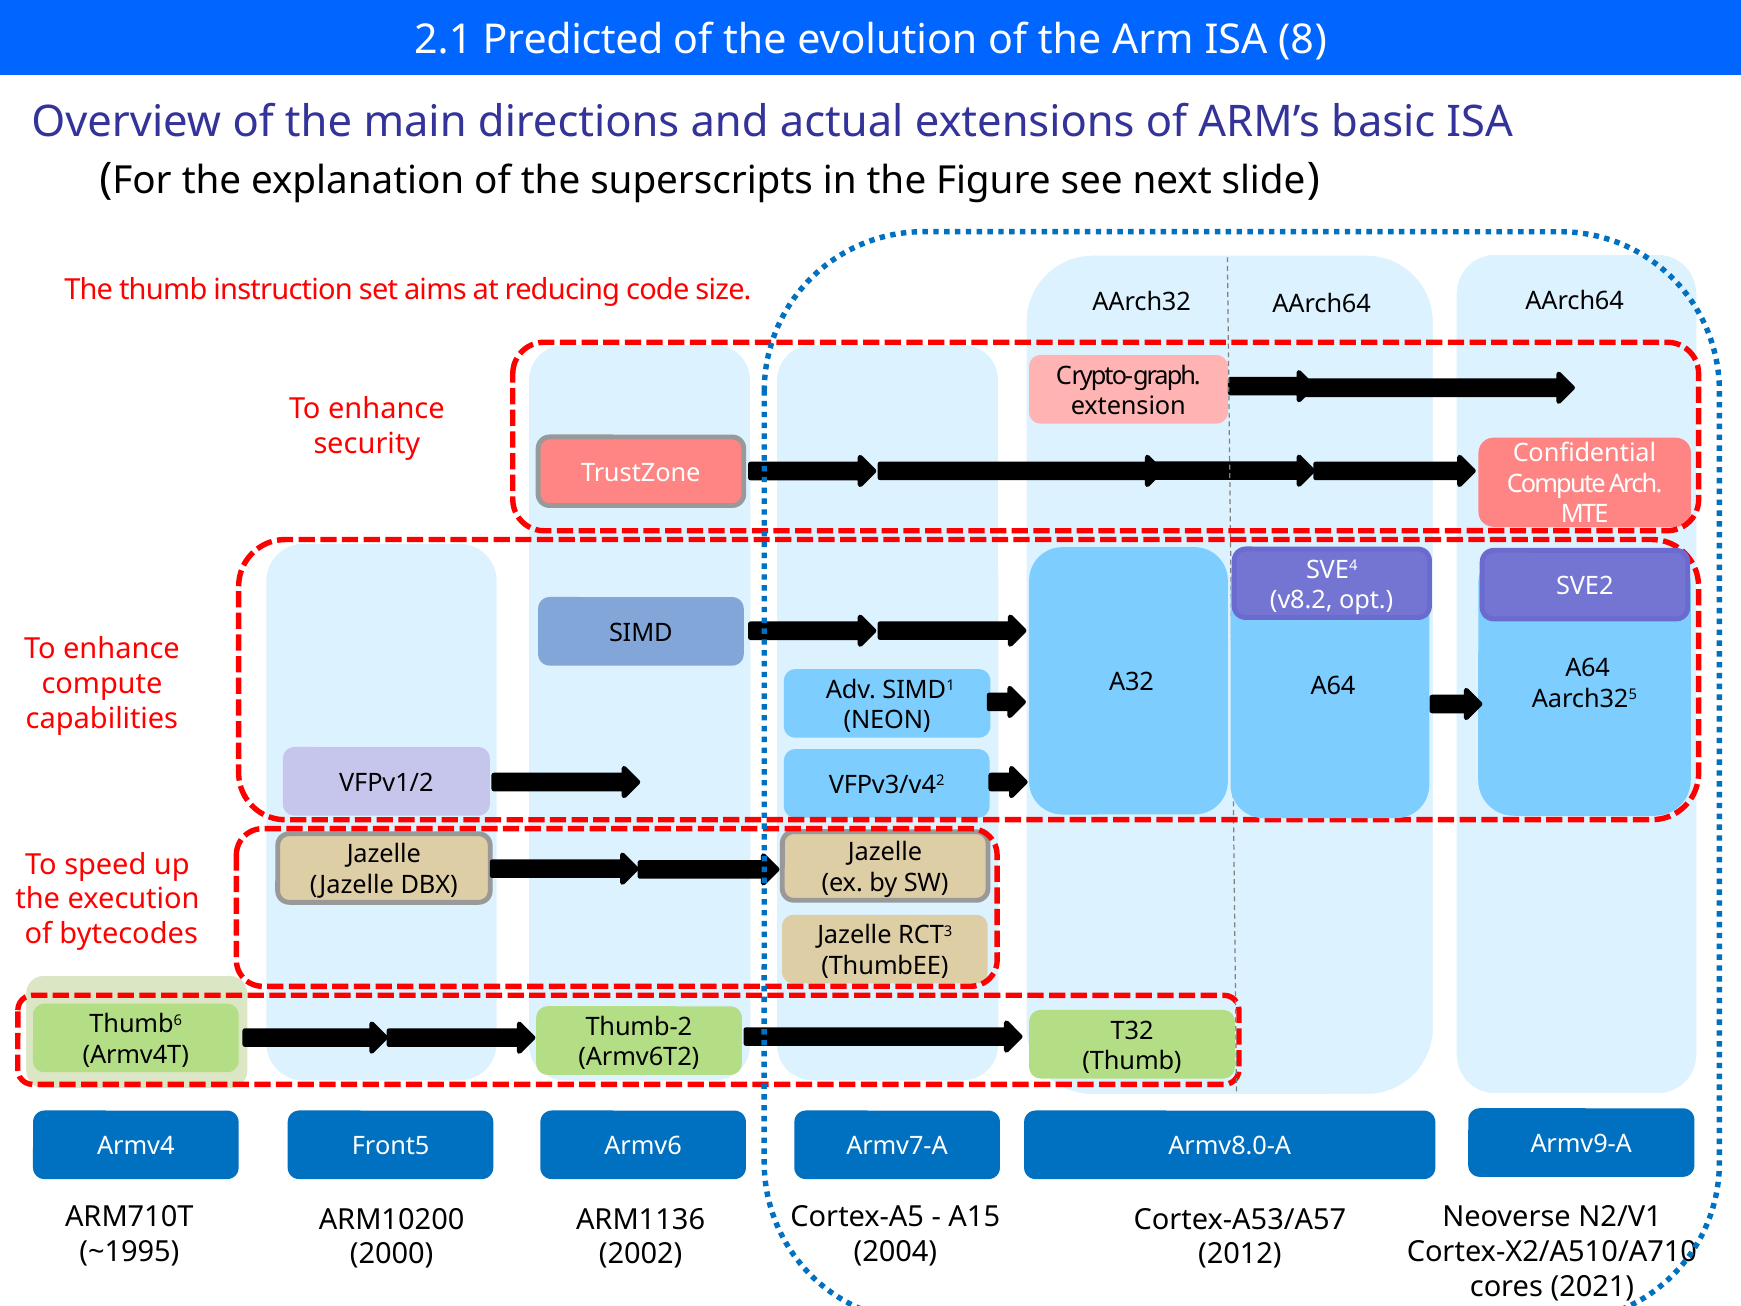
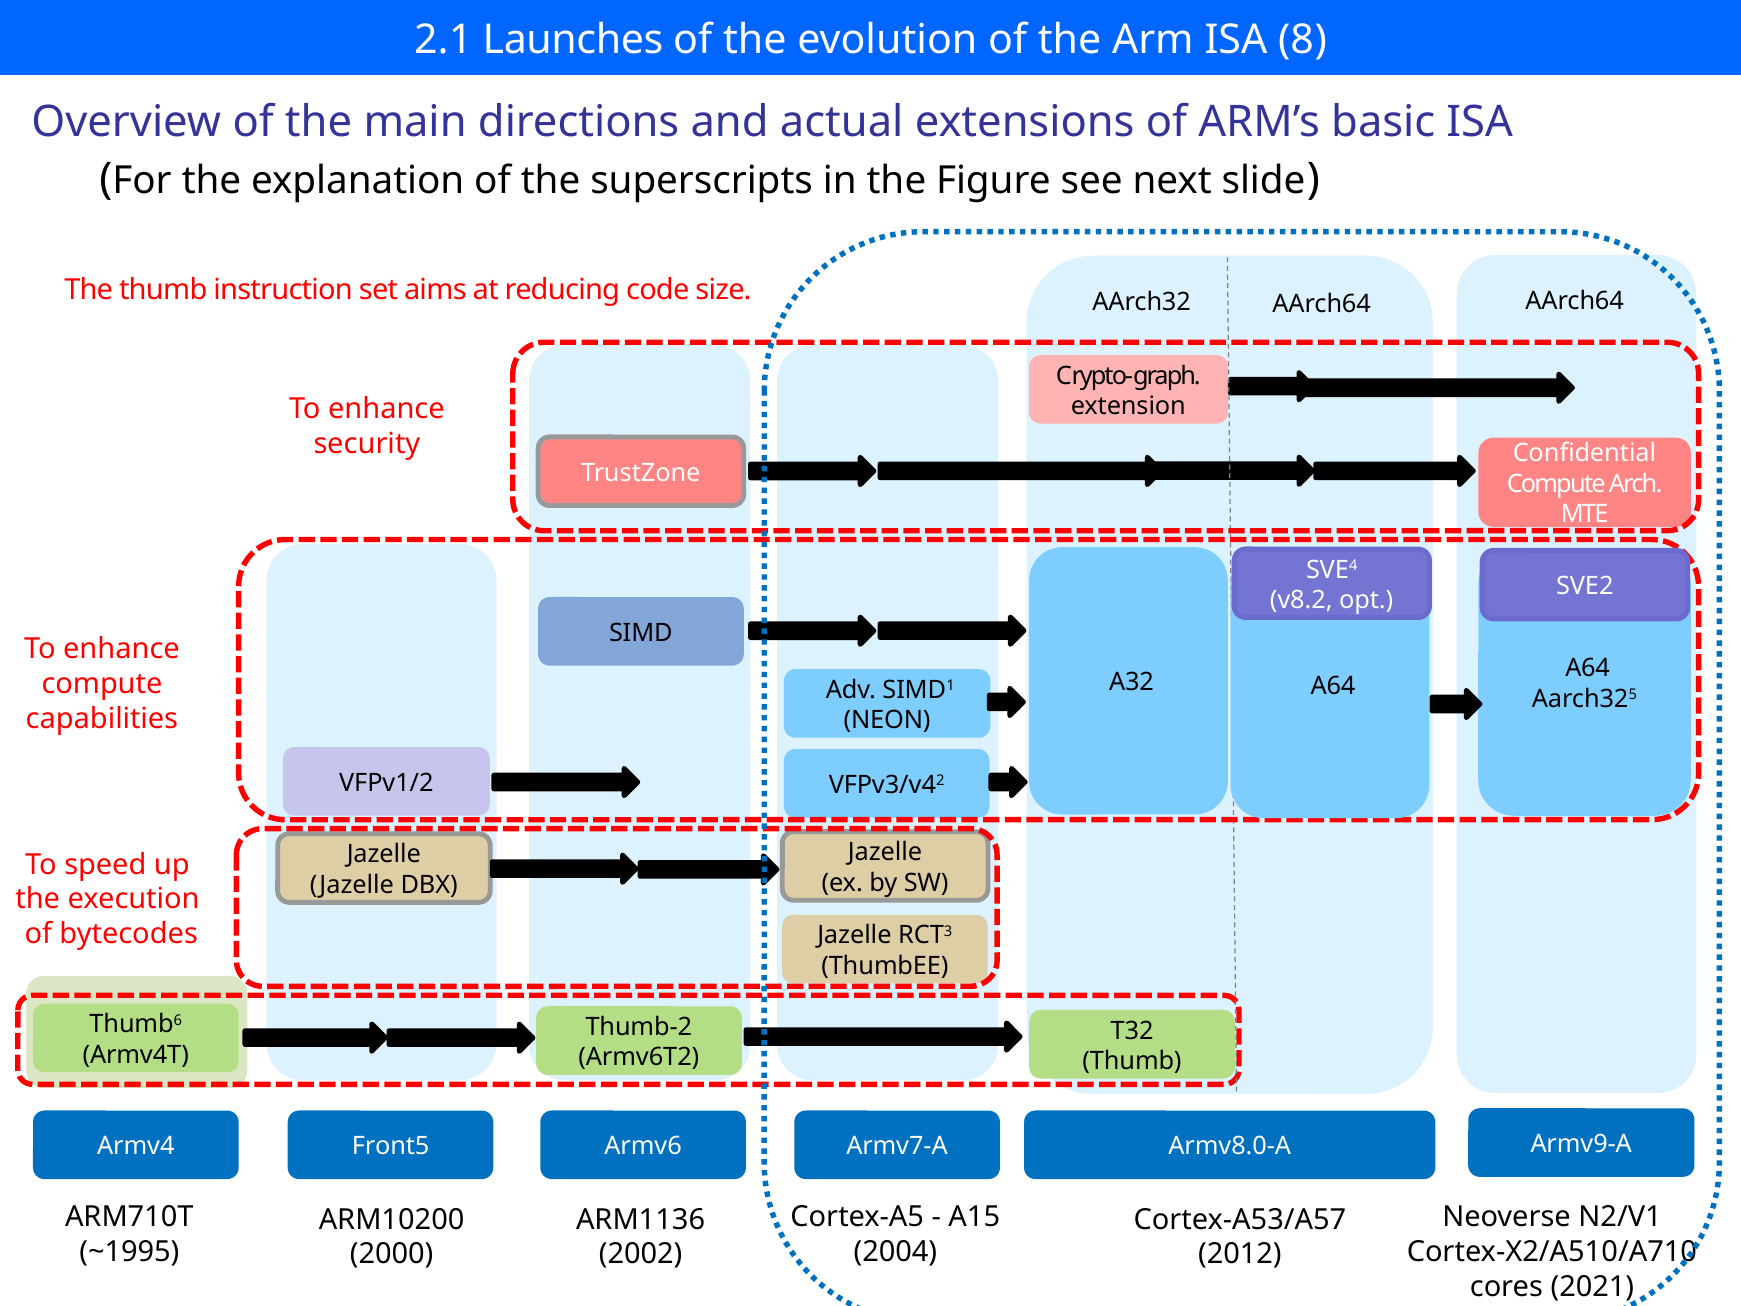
Predicted: Predicted -> Launches (573, 40)
